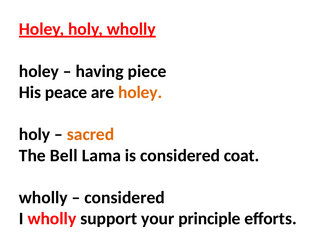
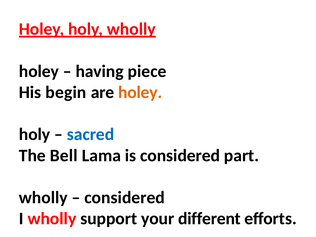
peace: peace -> begin (66, 92)
sacred colour: orange -> blue (91, 134)
coat: coat -> part (241, 155)
principle: principle -> different (209, 219)
